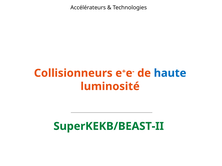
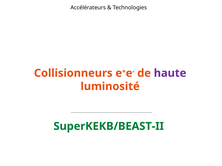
haute colour: blue -> purple (170, 73)
